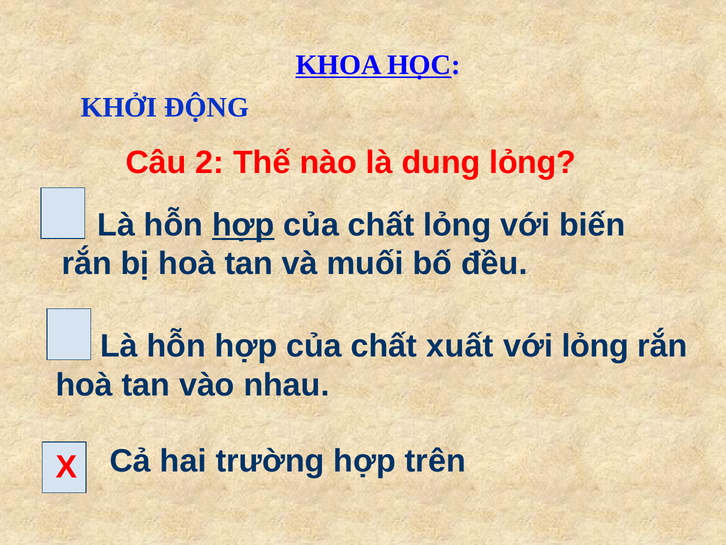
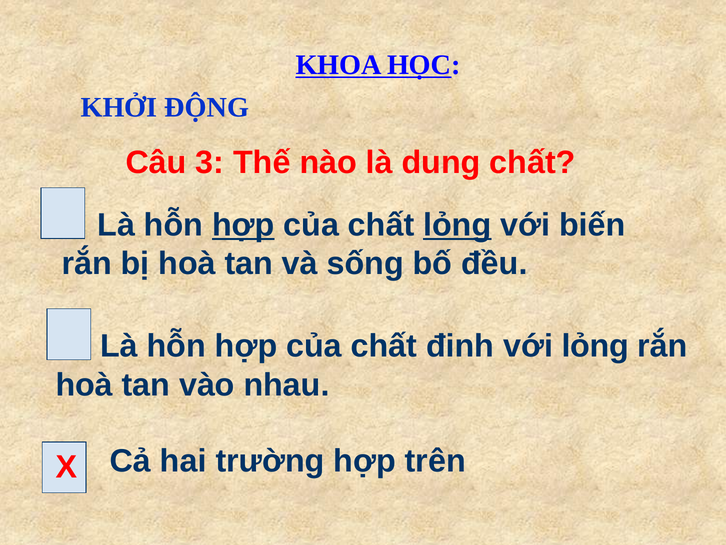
2: 2 -> 3 (210, 163)
dung lỏng: lỏng -> chất (532, 163)
lỏng underline: none -> present (457, 225)
muối: muối -> sống (365, 264)
xuất: xuất -> đinh (460, 346)
